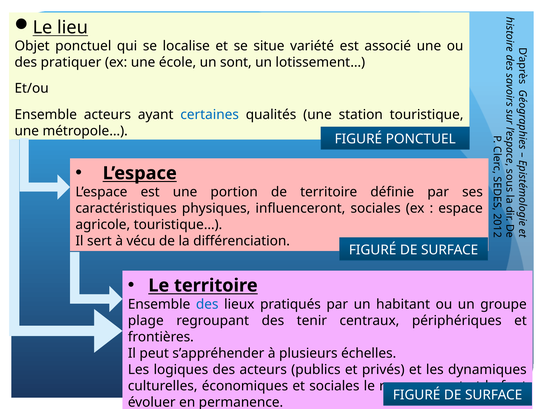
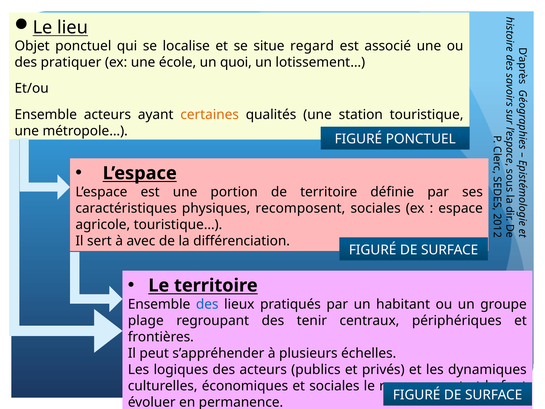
variété: variété -> regard (312, 46)
sont: sont -> quoi (236, 62)
certaines colour: blue -> orange (210, 115)
physiques influenceront: influenceront -> recomposent (300, 208)
vécu: vécu -> avec (141, 241)
